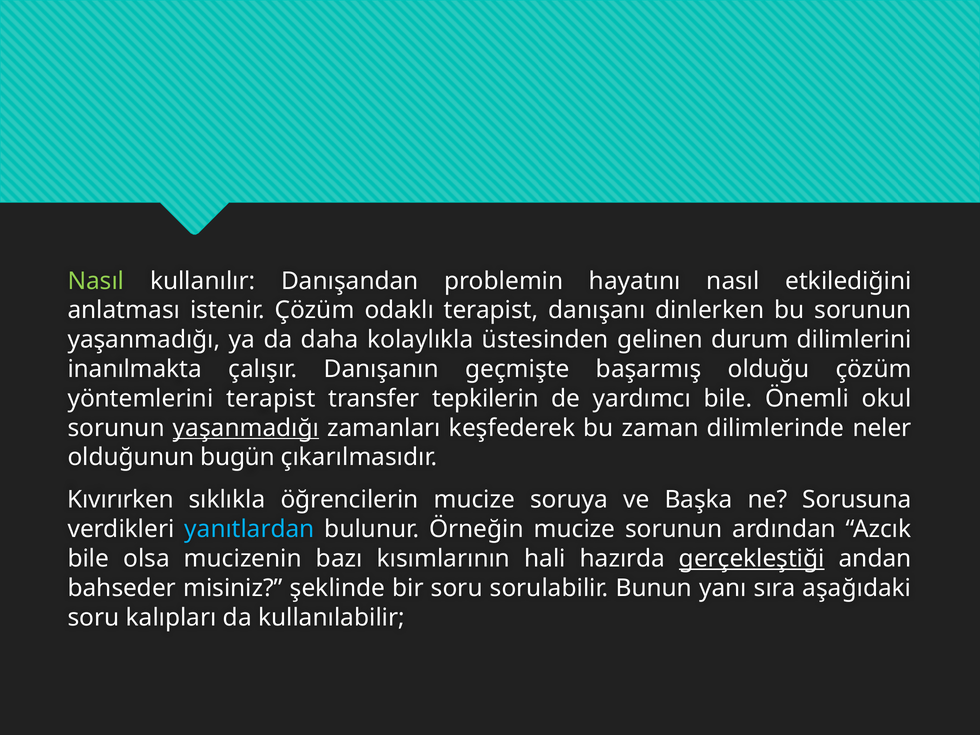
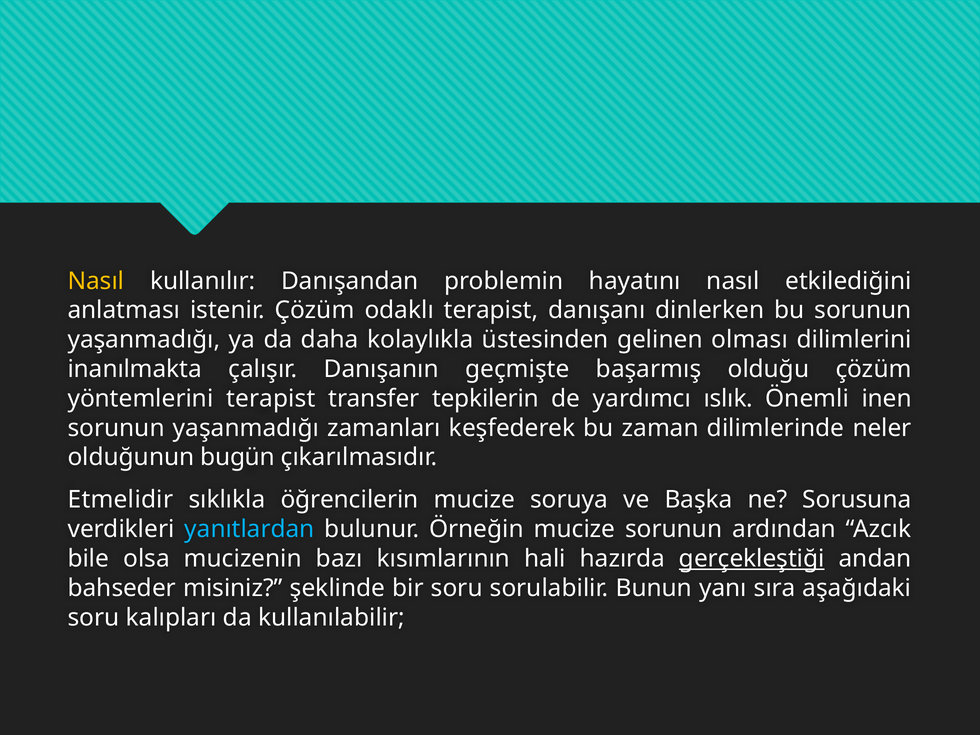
Nasıl colour: light green -> yellow (96, 281)
durum: durum -> olması (750, 340)
yardımcı bile: bile -> ıslık (728, 399)
okul: okul -> inen (887, 399)
yaşanmadığı underline: present -> none (246, 428)
Kıvırırken: Kıvırırken -> Etmelidir (120, 500)
